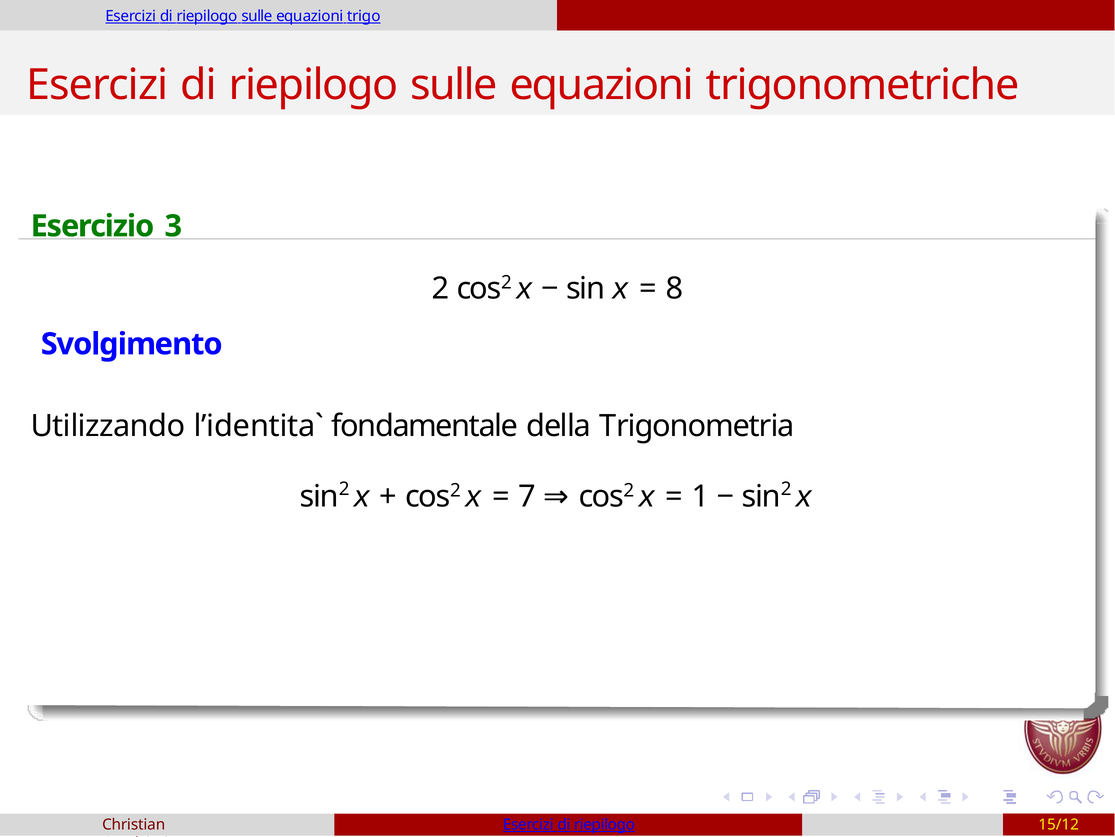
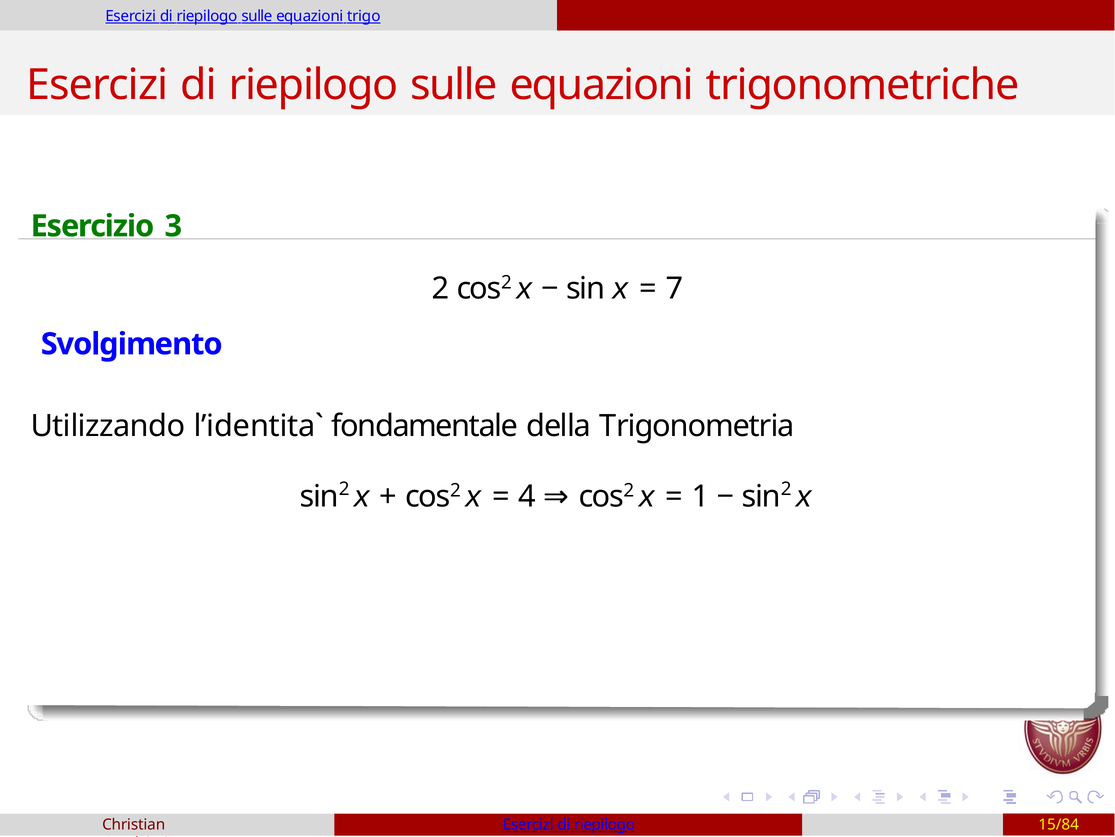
8: 8 -> 7 (674, 289)
7: 7 -> 4 (527, 496)
15/12: 15/12 -> 15/84 (1059, 825)
